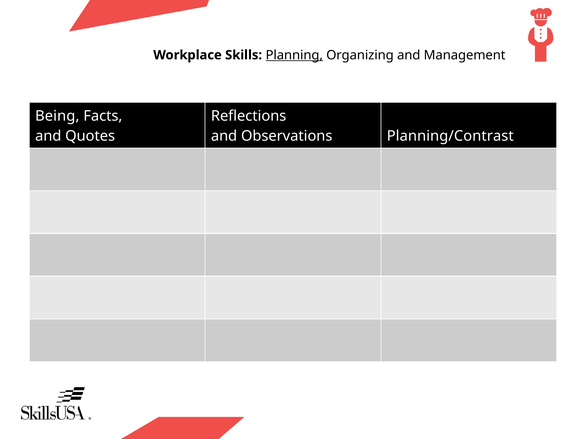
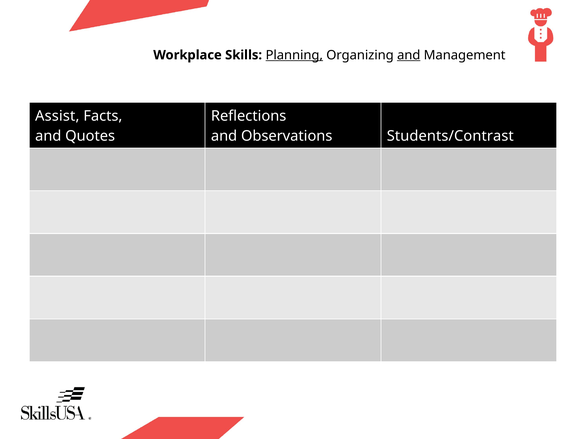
and underline: none -> present (409, 55)
Being: Being -> Assist (57, 116)
Planning/Contrast: Planning/Contrast -> Students/Contrast (450, 136)
